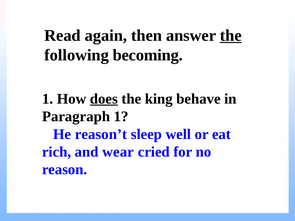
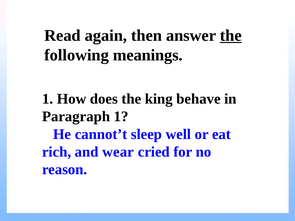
becoming: becoming -> meanings (148, 55)
does underline: present -> none (104, 99)
reason’t: reason’t -> cannot’t (101, 134)
